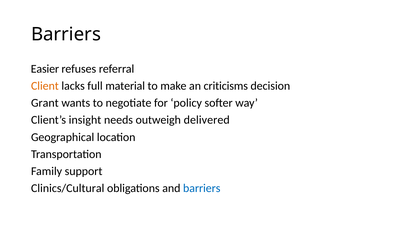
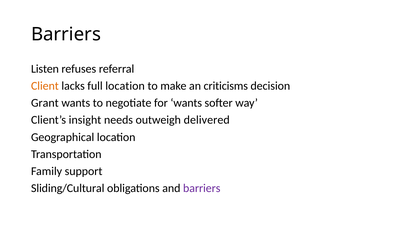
Easier: Easier -> Listen (45, 69)
full material: material -> location (125, 86)
for policy: policy -> wants (186, 103)
Clinics/Cultural: Clinics/Cultural -> Sliding/Cultural (68, 188)
barriers colour: blue -> purple (202, 188)
